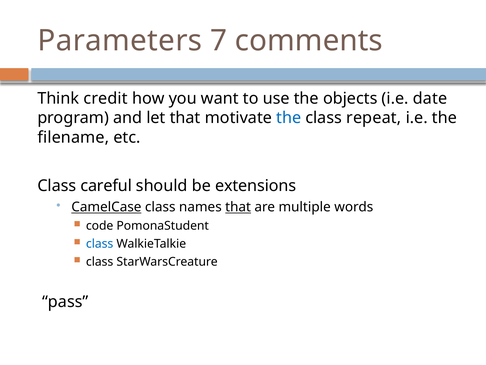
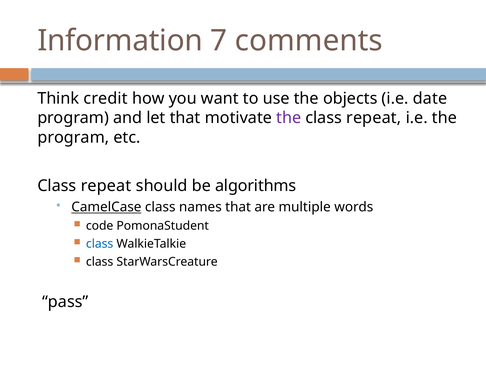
Parameters: Parameters -> Information (120, 41)
the colour: blue -> purple (289, 118)
filename: filename -> program (73, 137)
careful: careful -> repeat (106, 186)
extensions: extensions -> algorithms (256, 186)
that underline: present -> none (238, 207)
